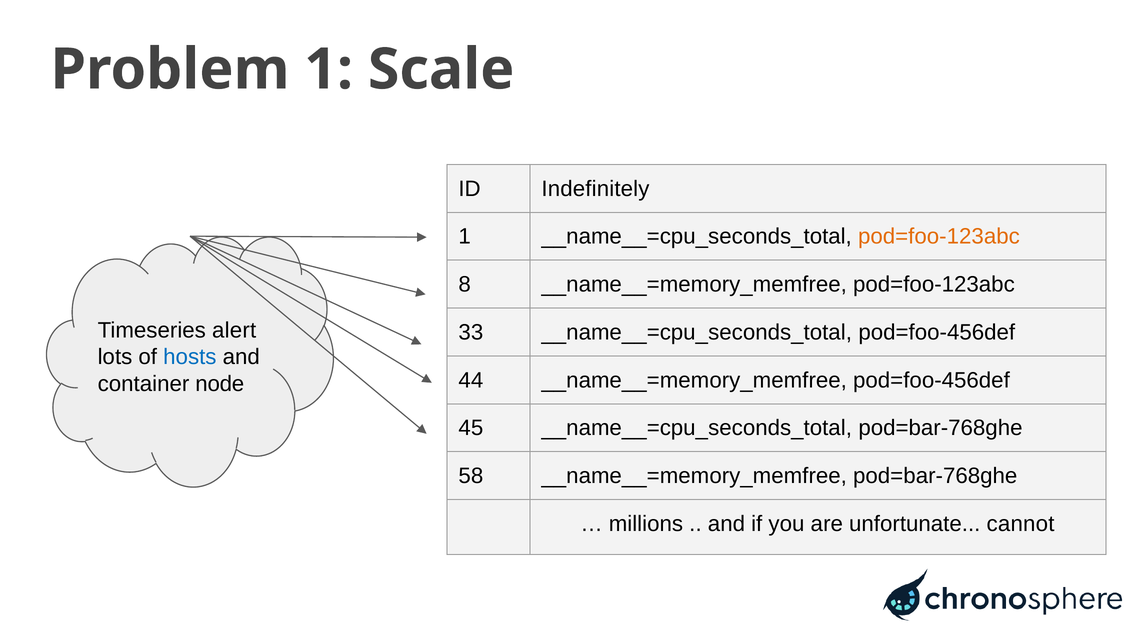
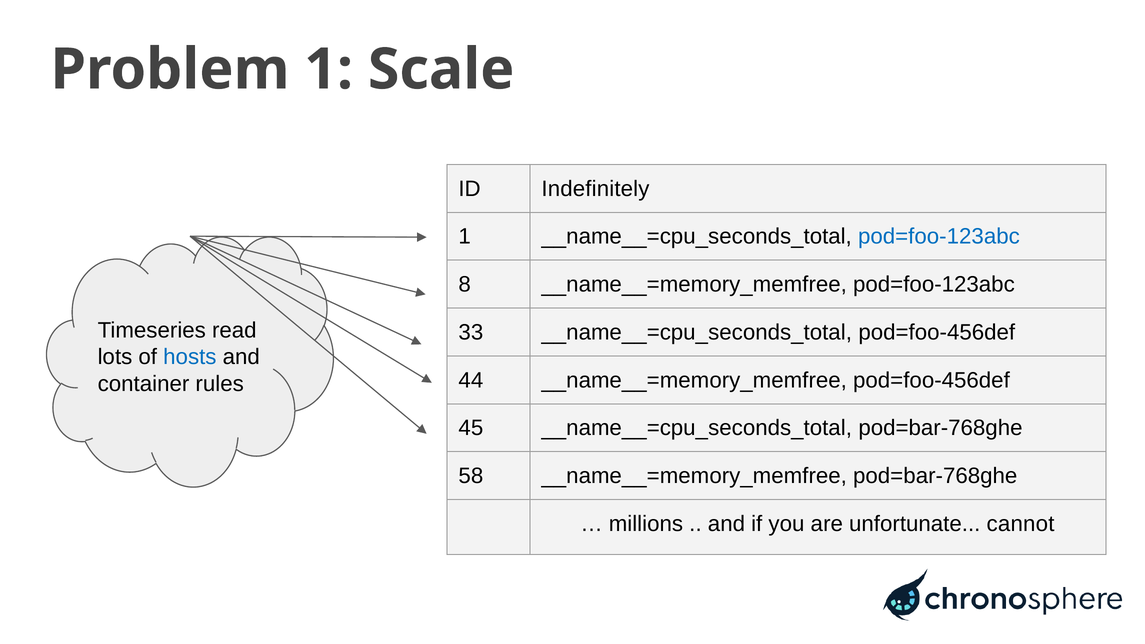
pod=foo-123abc colour: orange -> blue (939, 237)
alert: alert -> read (234, 330)
node: node -> rules (220, 384)
